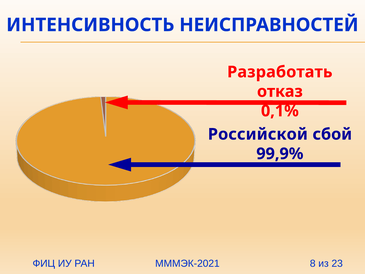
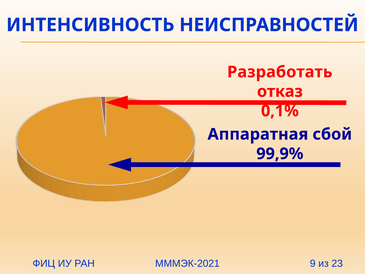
Российской: Российской -> Аппаратная (258, 134)
8: 8 -> 9 (313, 263)
